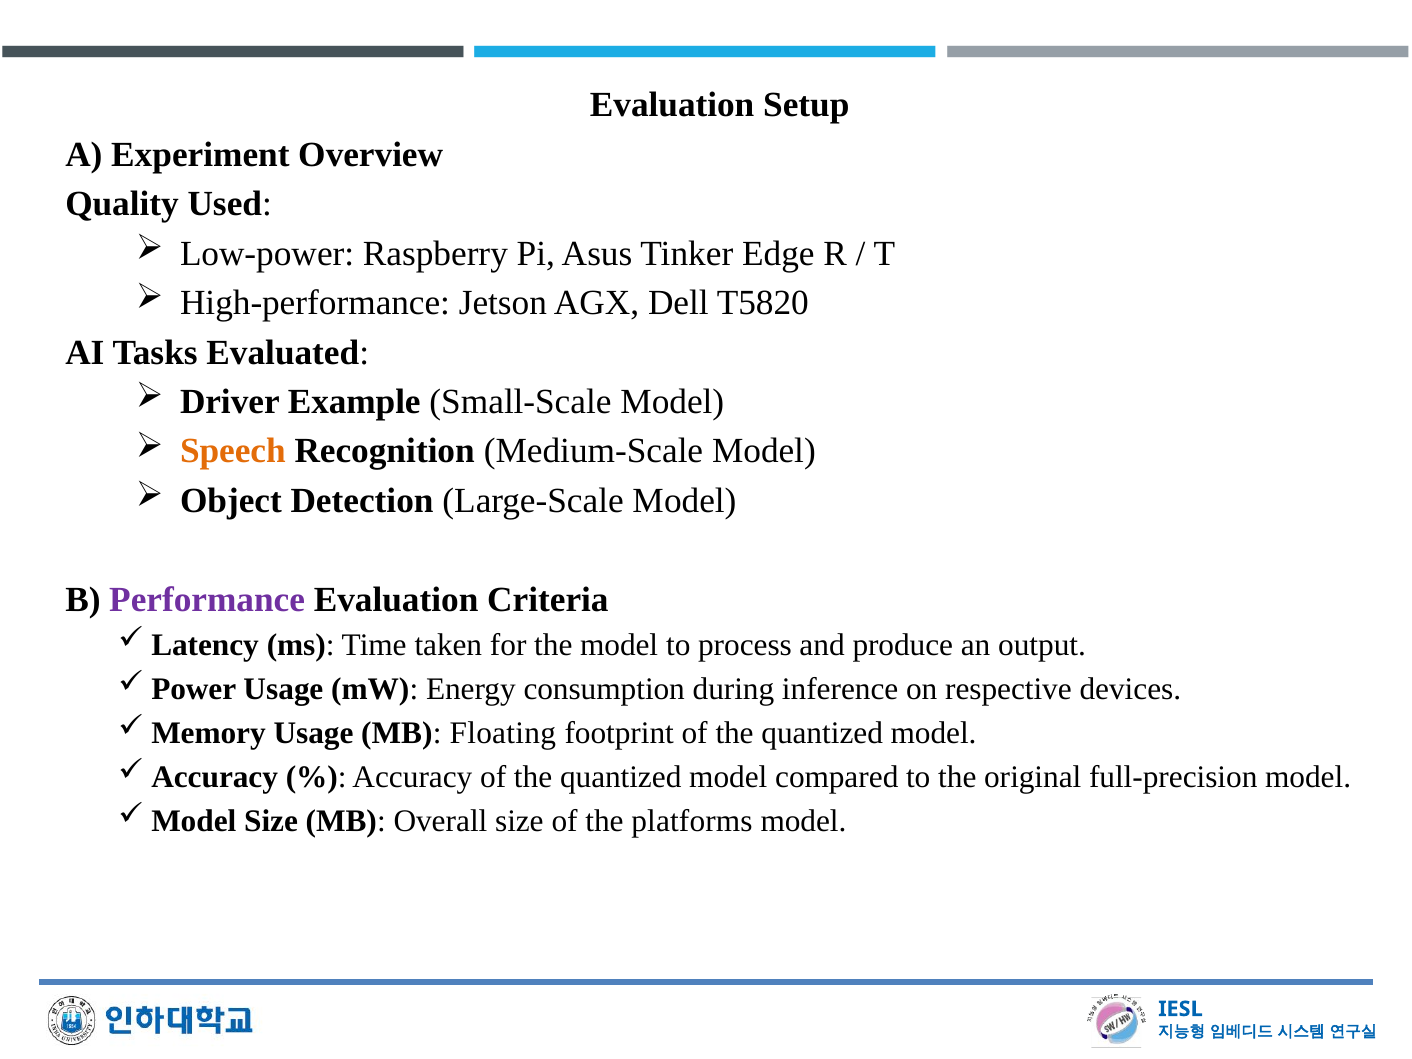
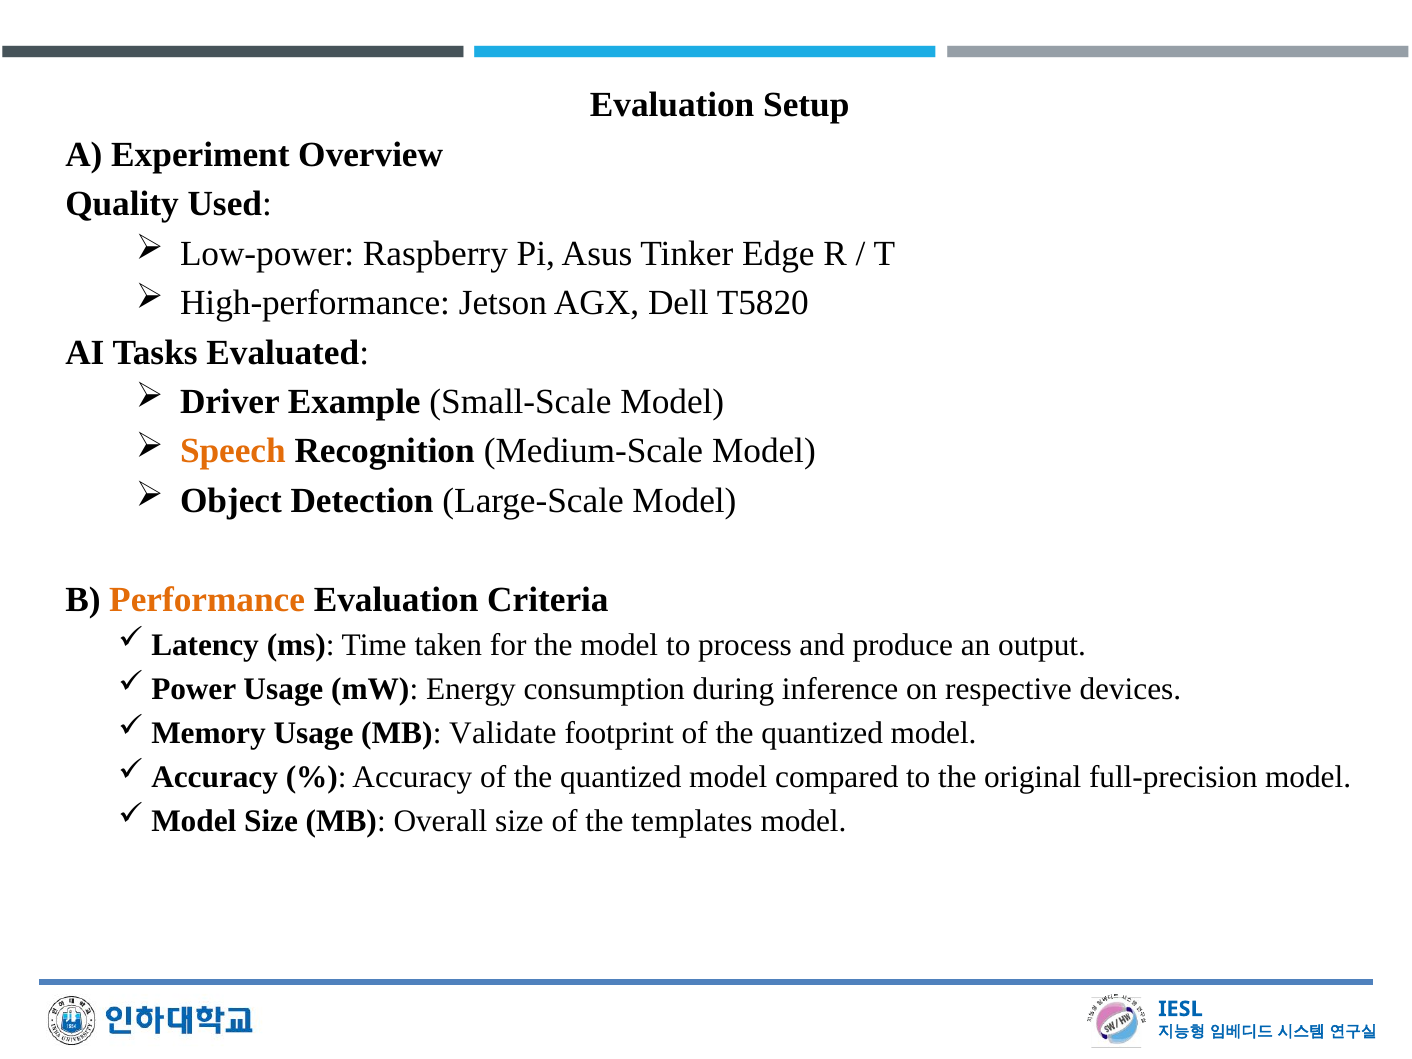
Performance colour: purple -> orange (207, 600)
Floating: Floating -> Validate (503, 733)
platforms: platforms -> templates (692, 821)
